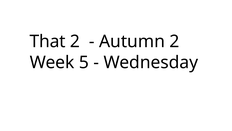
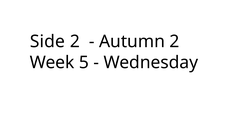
That: That -> Side (47, 41)
